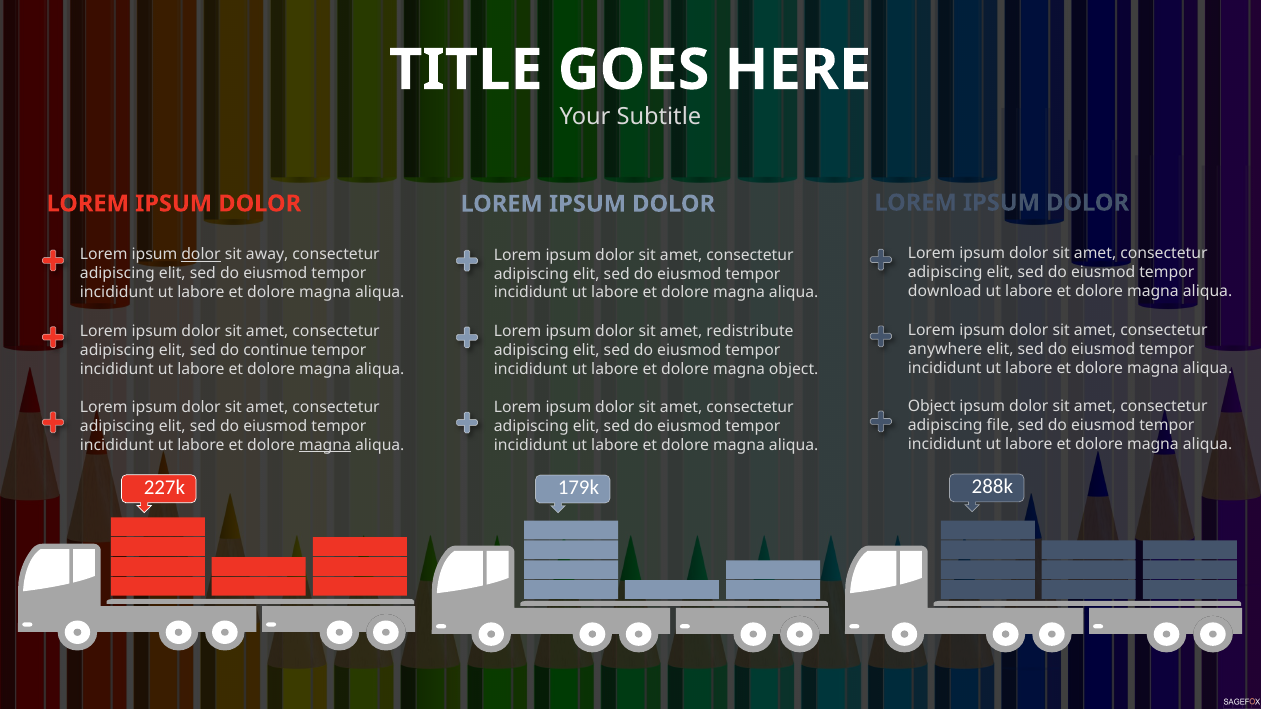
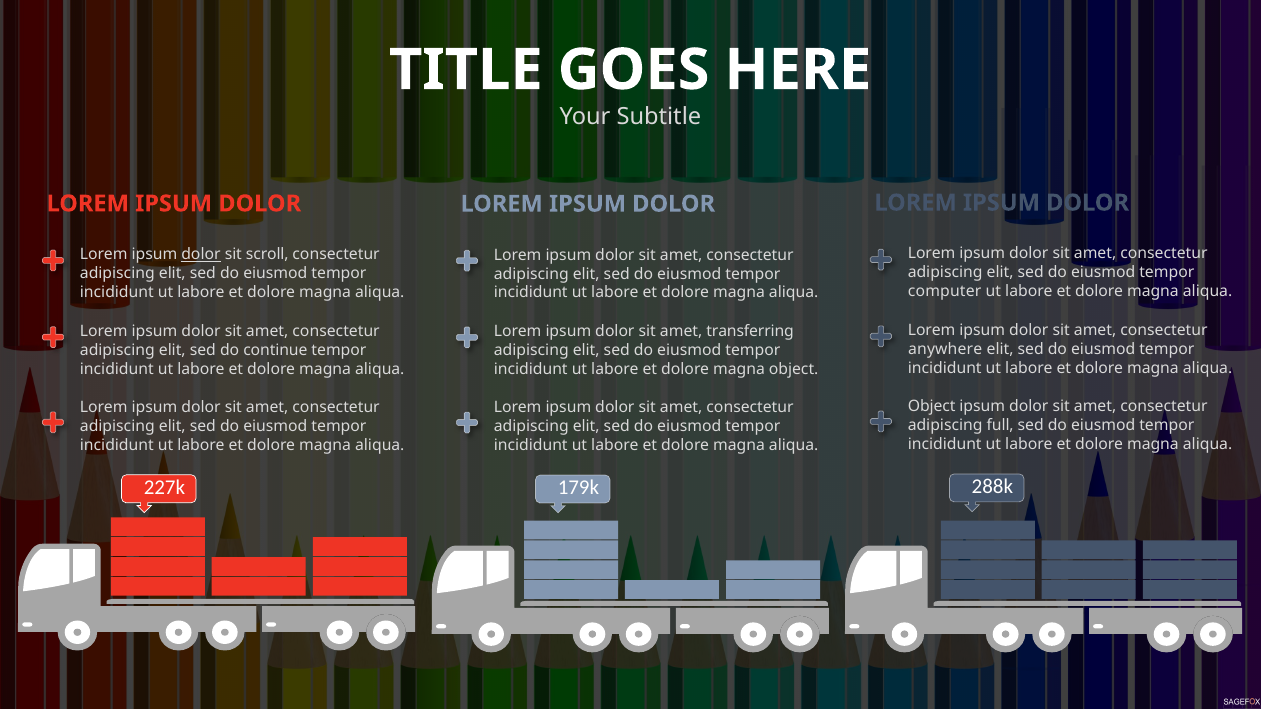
away: away -> scroll (267, 255)
download: download -> computer (945, 292)
redistribute: redistribute -> transferring (750, 332)
file: file -> full (1000, 426)
magna underline: present -> none (325, 445)
